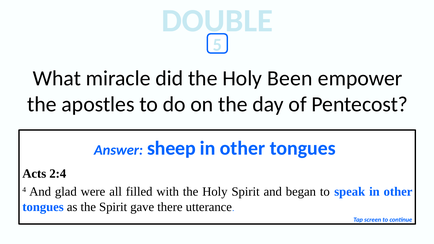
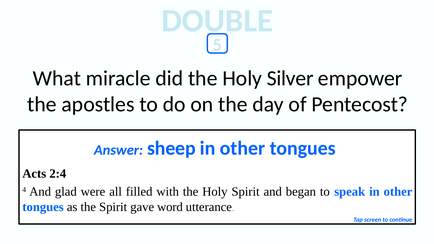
Been: Been -> Silver (290, 78)
there: there -> word (170, 207)
